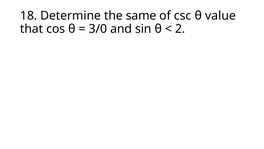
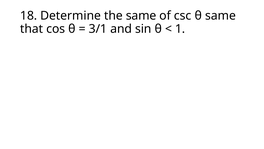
θ value: value -> same (220, 16)
3/0: 3/0 -> 3/1 (98, 29)
2: 2 -> 1 (180, 29)
